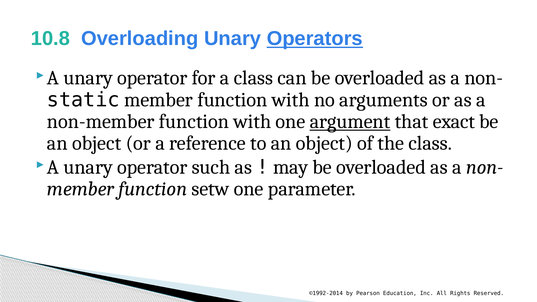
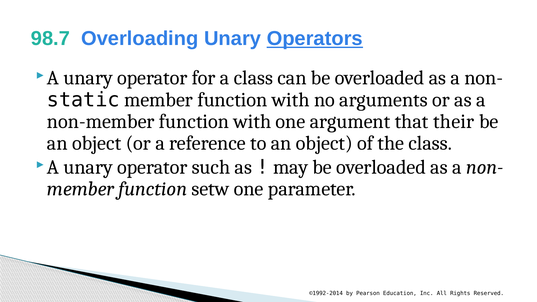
10.8: 10.8 -> 98.7 (50, 39)
argument underline: present -> none (350, 122)
exact: exact -> their (454, 122)
